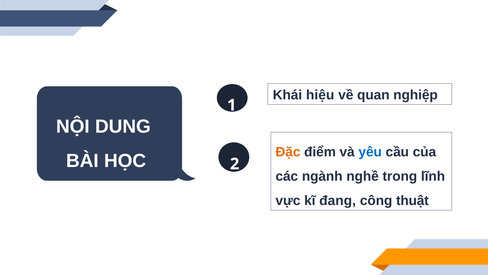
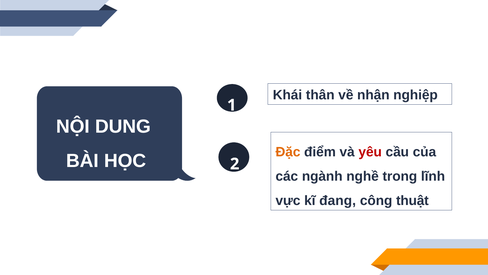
hiệu: hiệu -> thân (320, 95)
quan: quan -> nhận (373, 95)
yêu colour: blue -> red (370, 152)
